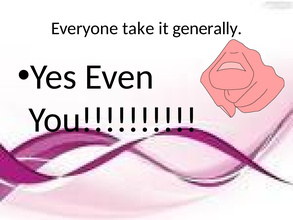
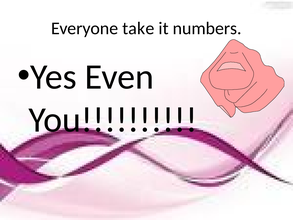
generally: generally -> numbers (207, 28)
